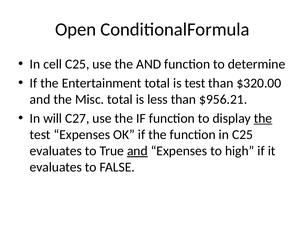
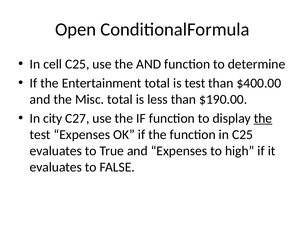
$320.00: $320.00 -> $400.00 (259, 83)
$956.21: $956.21 -> $190.00 (223, 99)
will: will -> city (53, 118)
and underline: present -> none (137, 151)
